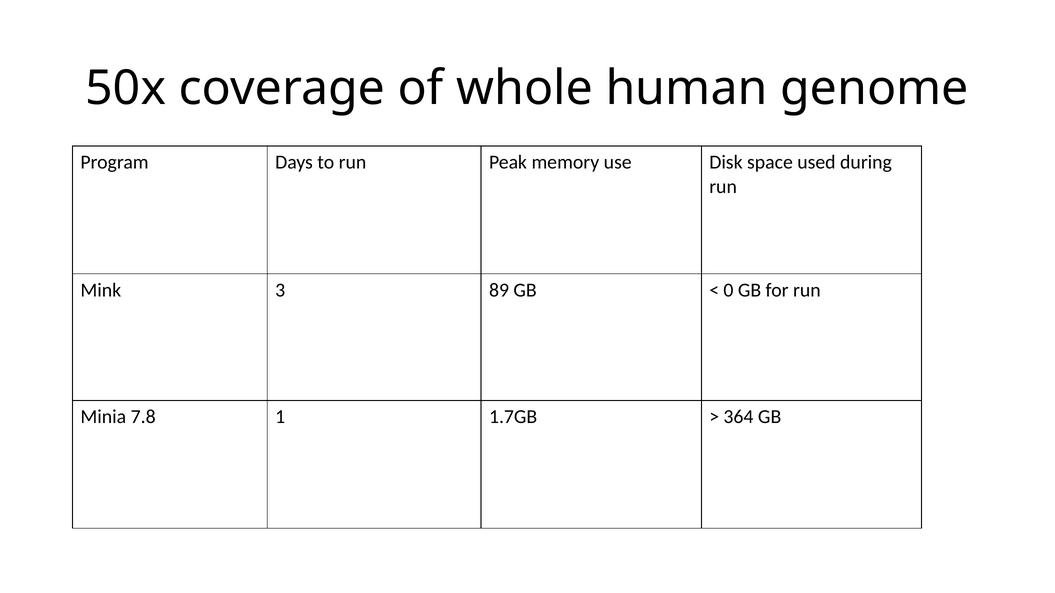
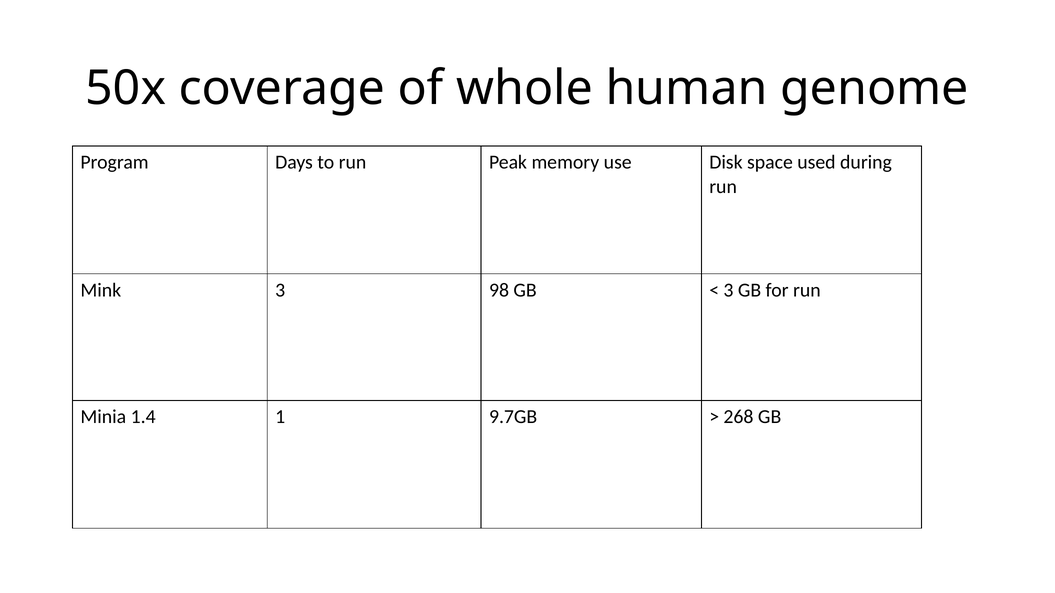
89: 89 -> 98 (499, 290)
0: 0 -> 3 (728, 290)
7.8: 7.8 -> 1.4 (143, 417)
1.7GB: 1.7GB -> 9.7GB (513, 417)
364: 364 -> 268 (738, 417)
